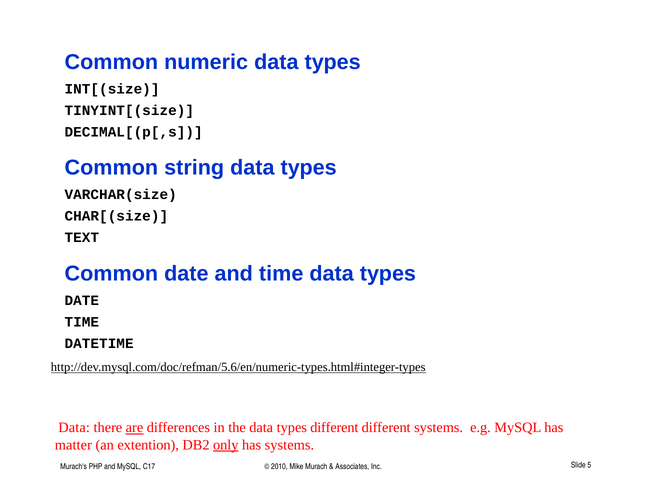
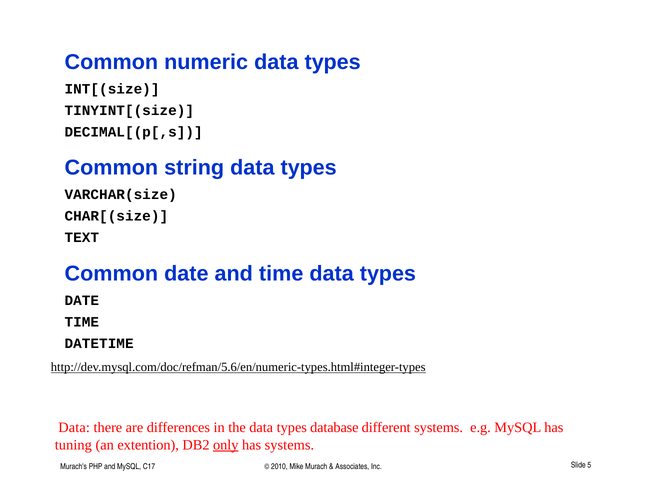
are underline: present -> none (135, 427)
types different: different -> database (334, 427)
matter: matter -> tuning (73, 444)
